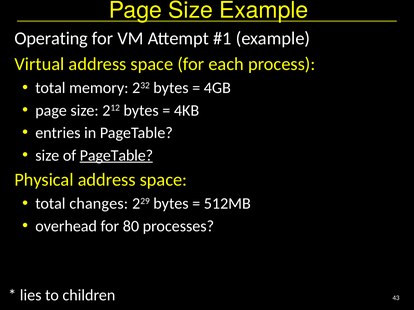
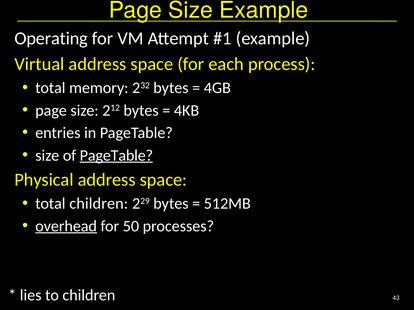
total changes: changes -> children (99, 204)
overhead underline: none -> present (66, 226)
80: 80 -> 50 (131, 226)
